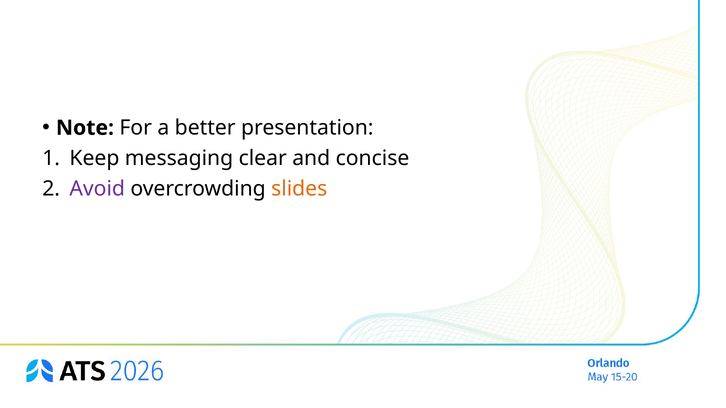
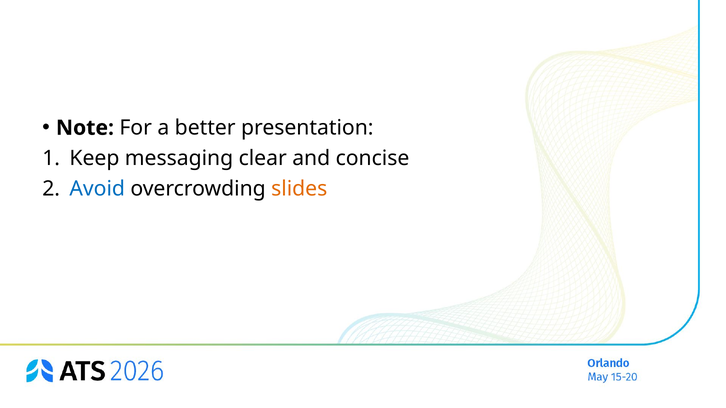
Avoid colour: purple -> blue (97, 189)
